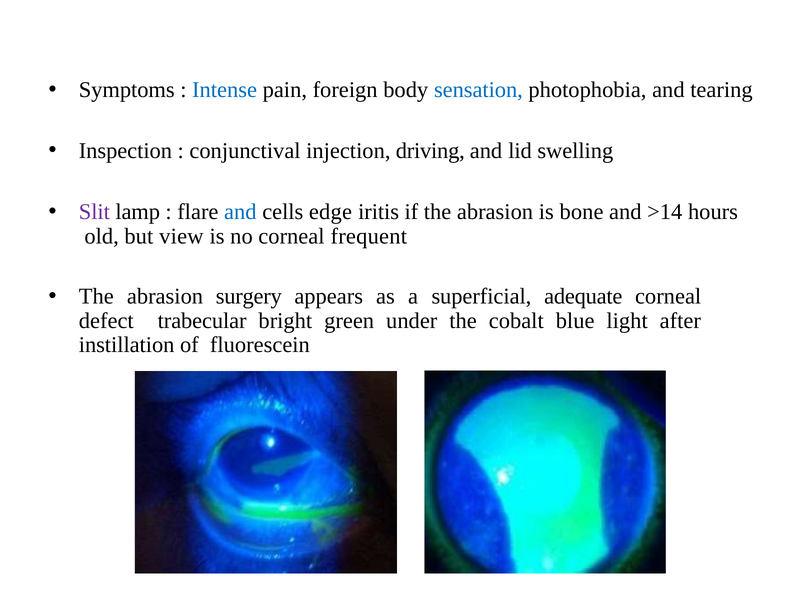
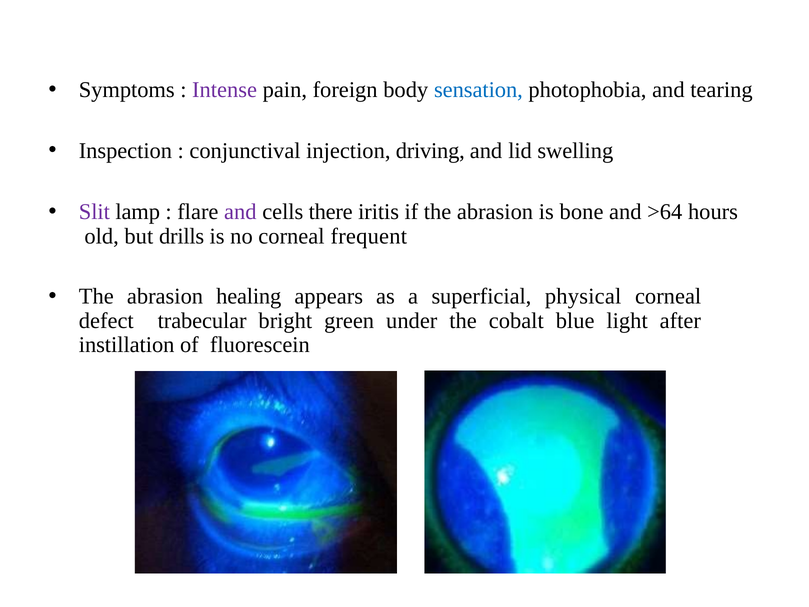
Intense colour: blue -> purple (225, 90)
and colour: blue -> purple (240, 212)
edge: edge -> there (331, 212)
>14: >14 -> >64 (665, 212)
view: view -> drills (182, 236)
surgery: surgery -> healing (249, 296)
adequate: adequate -> physical (583, 296)
